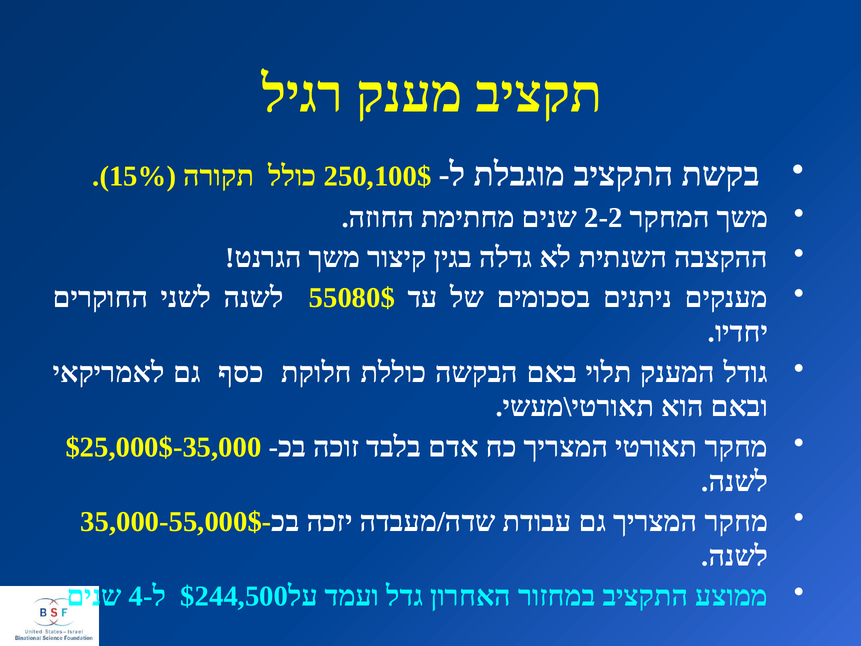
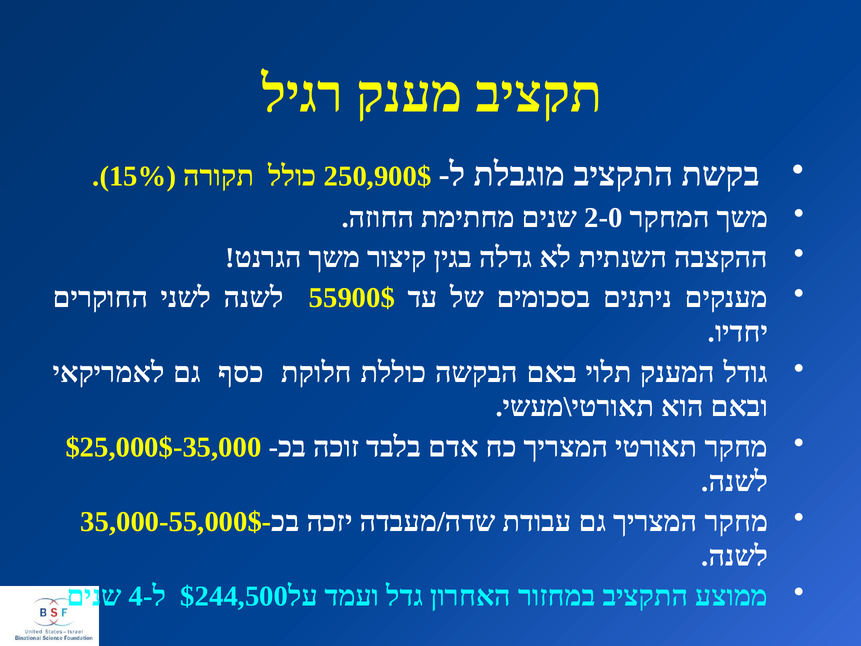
250,100$: 250,100$ -> 250,900$ (378, 176)
2-2: 2-2 -> 2-0 (604, 217)
55080$: 55080$ -> 55900$ (352, 298)
